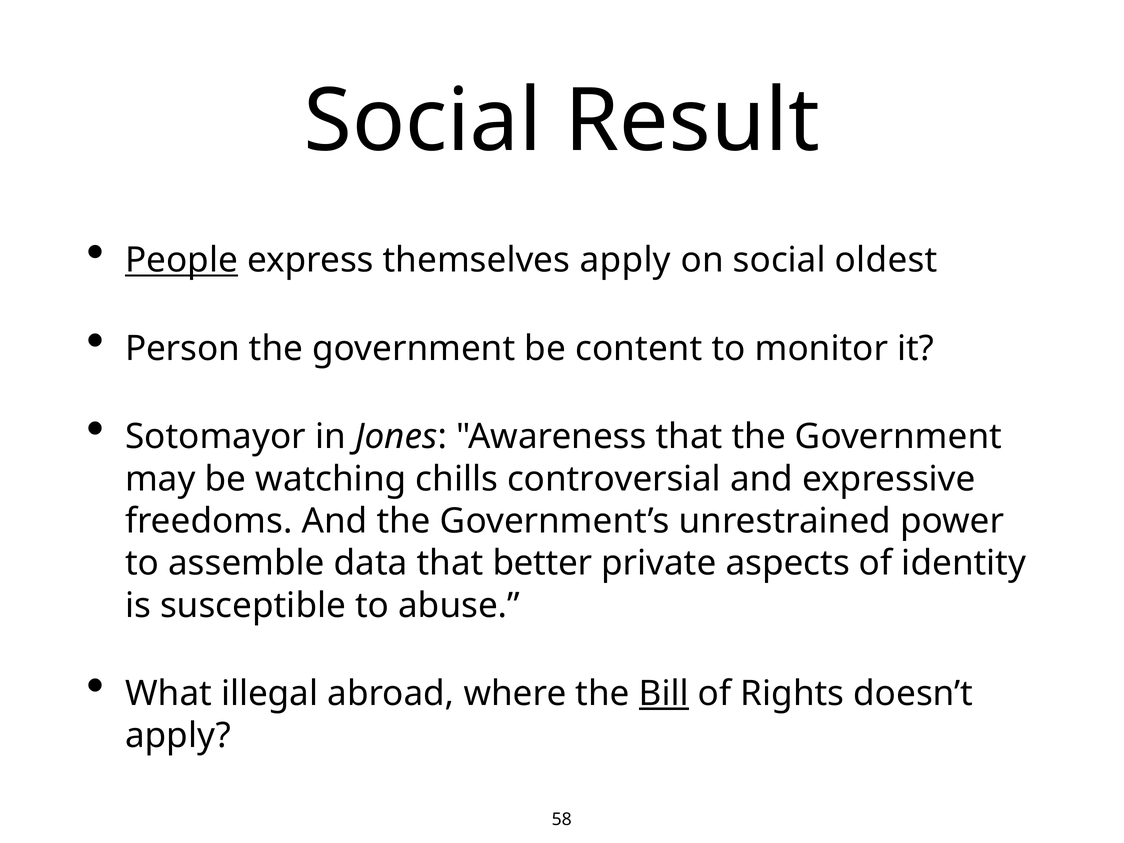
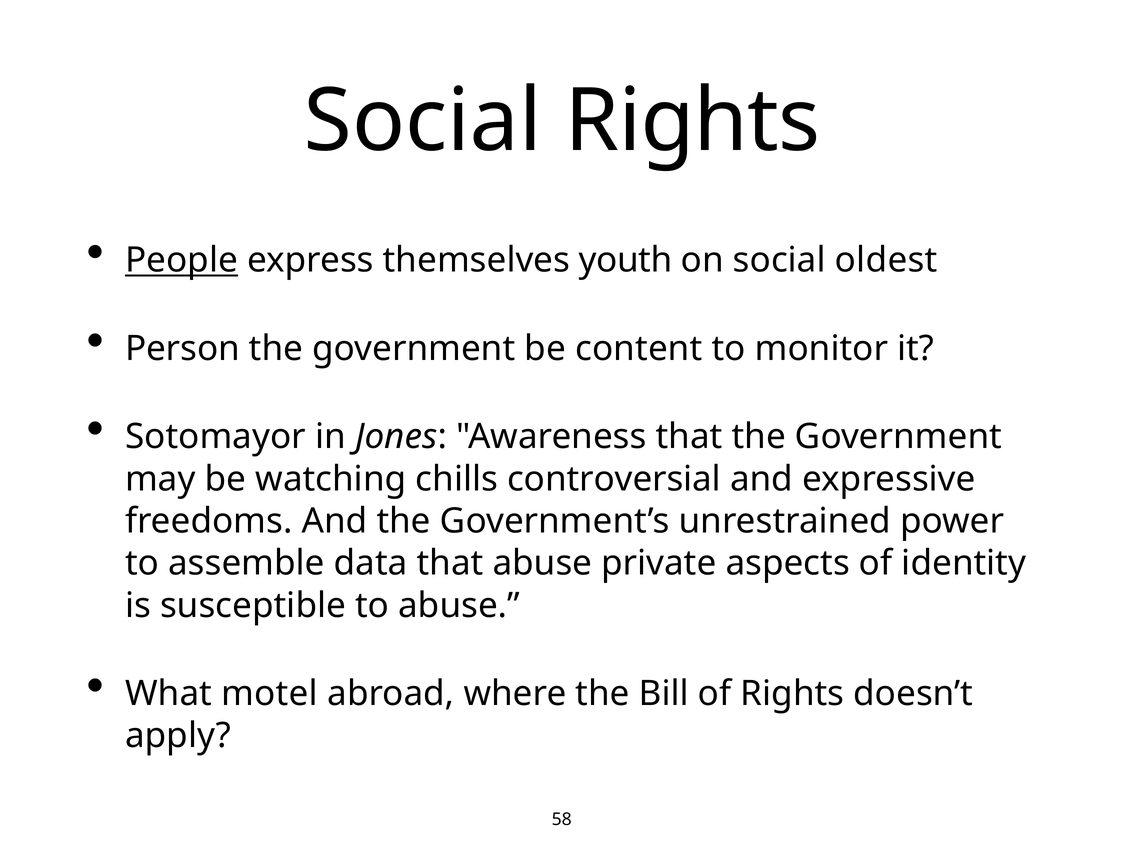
Social Result: Result -> Rights (693, 121)
themselves apply: apply -> youth (626, 260)
that better: better -> abuse (542, 563)
illegal: illegal -> motel (269, 694)
Bill underline: present -> none (664, 694)
